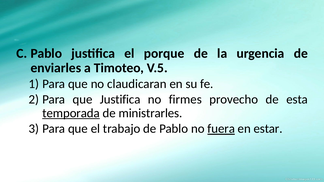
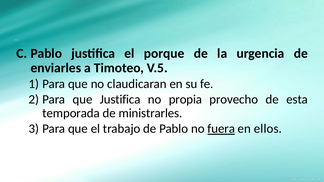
firmes: firmes -> propia (185, 100)
temporada underline: present -> none (71, 113)
estar: estar -> ellos (268, 129)
